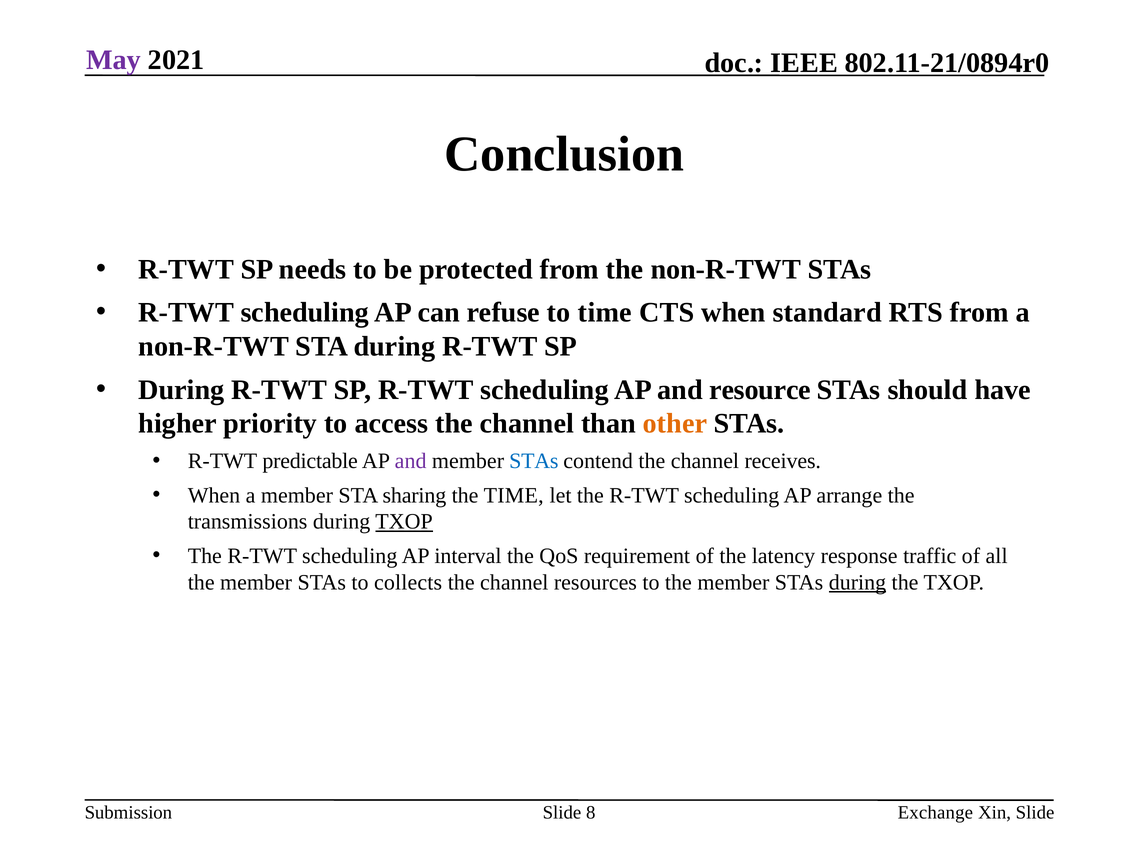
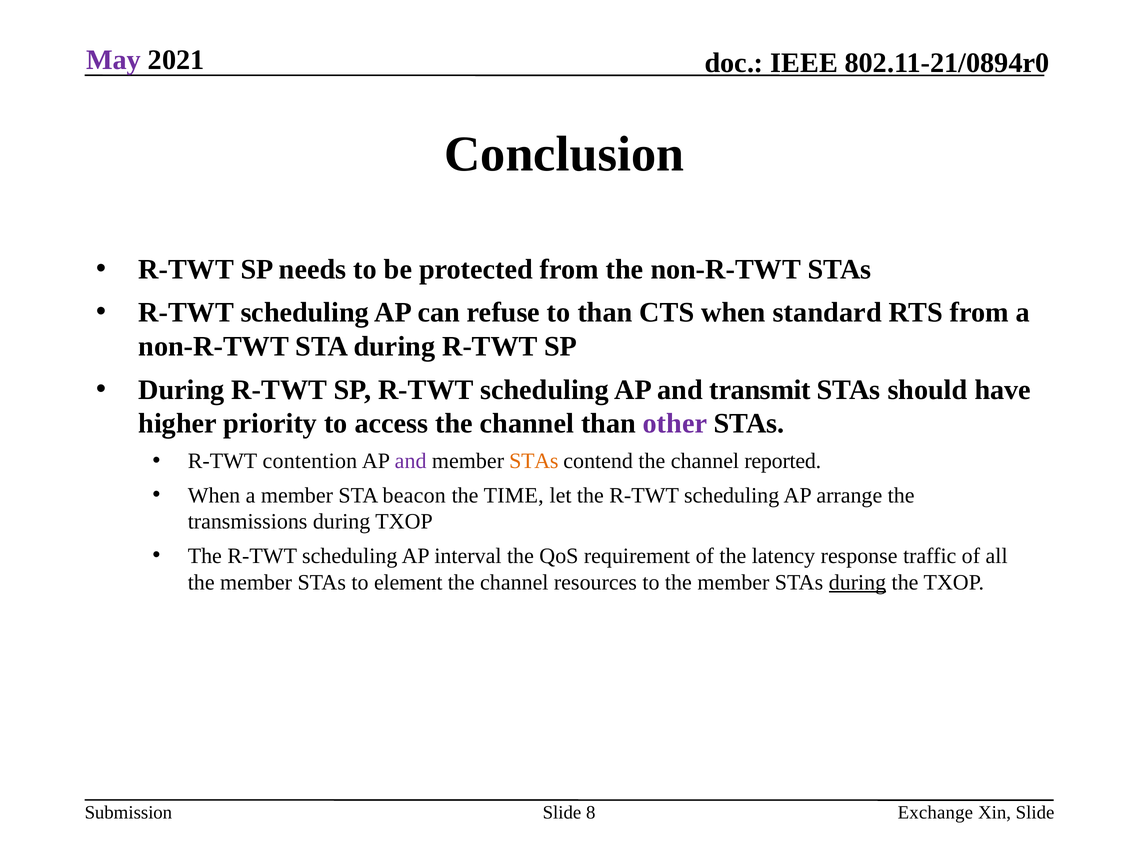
to time: time -> than (605, 312)
resource: resource -> transmit (760, 390)
other colour: orange -> purple (675, 424)
predictable: predictable -> contention (310, 461)
STAs colour: blue -> orange (534, 461)
receives: receives -> reported (783, 461)
sharing: sharing -> beacon (414, 495)
TXOP underline: present -> none (404, 522)
collects: collects -> element (408, 582)
